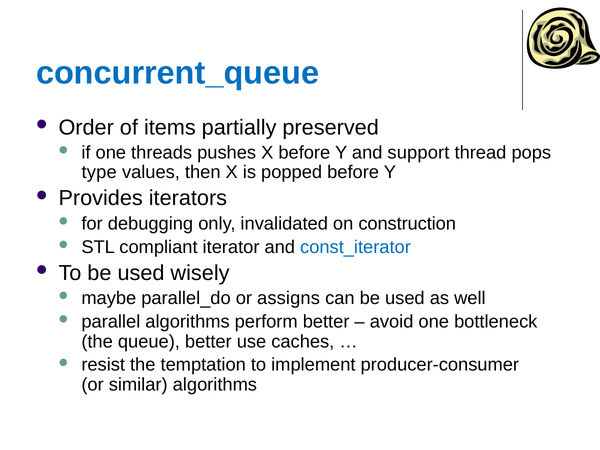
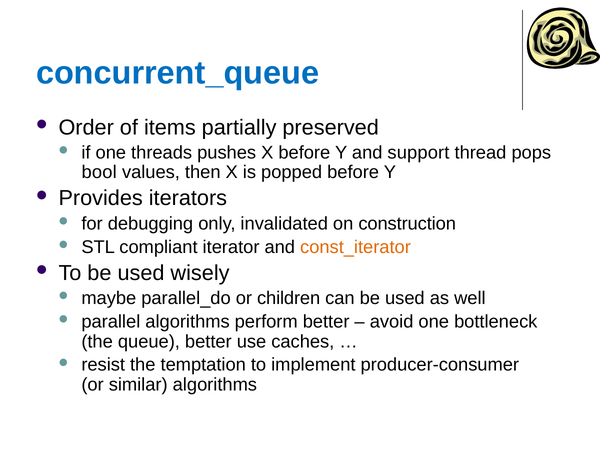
type: type -> bool (99, 172)
const_iterator colour: blue -> orange (355, 247)
assigns: assigns -> children (289, 298)
